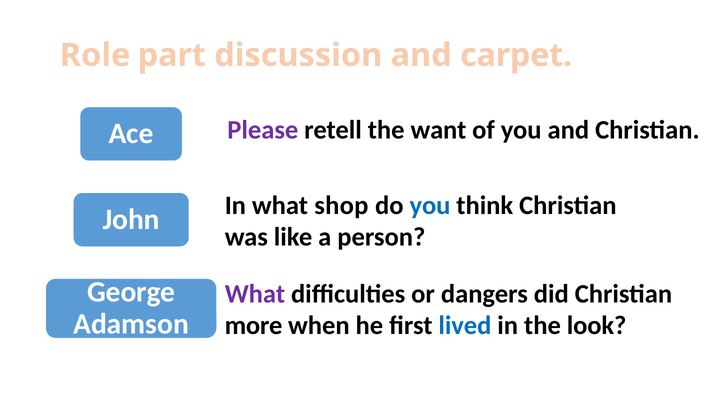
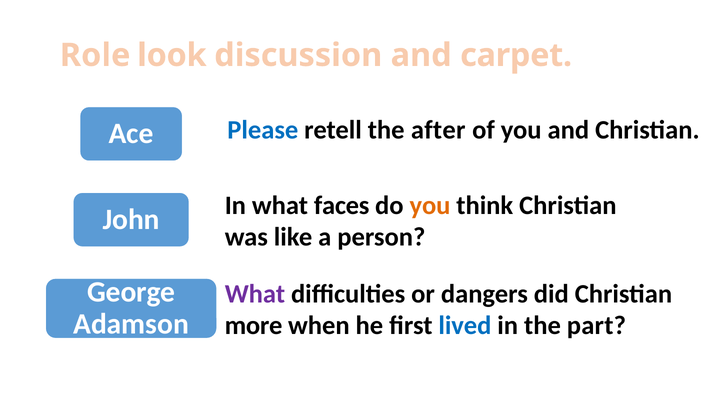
part: part -> look (172, 55)
Please colour: purple -> blue (263, 130)
want: want -> after (438, 130)
shop: shop -> faces (342, 205)
you colour: blue -> orange (430, 205)
look: look -> part (596, 326)
